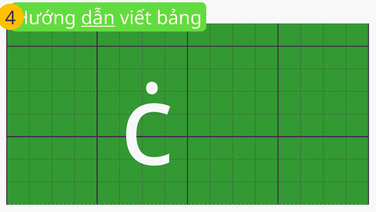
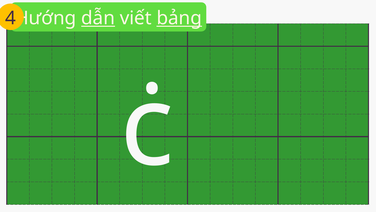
bảng underline: none -> present (179, 18)
